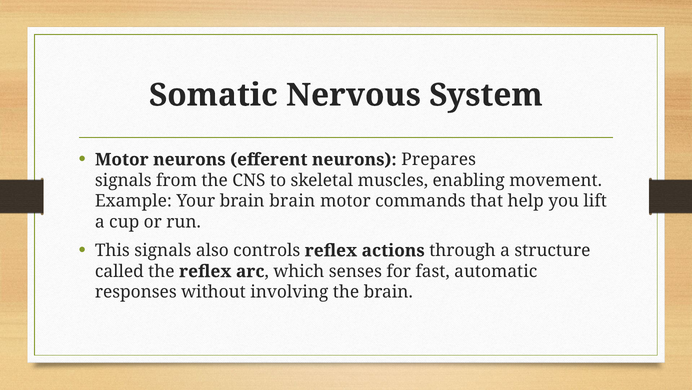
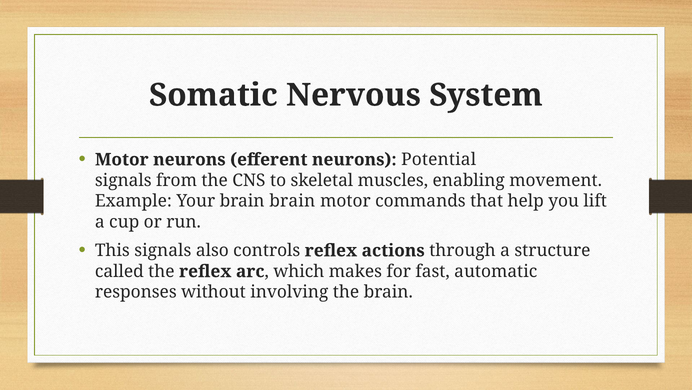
Prepares: Prepares -> Potential (439, 159)
senses: senses -> makes (355, 271)
